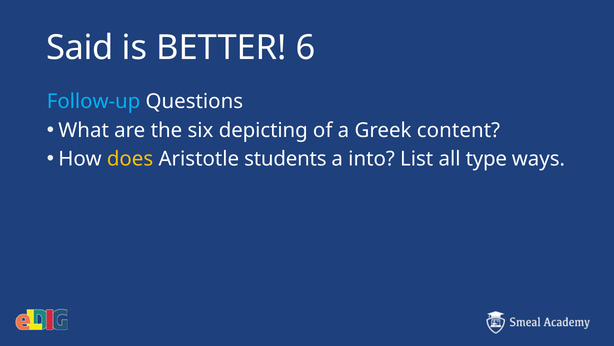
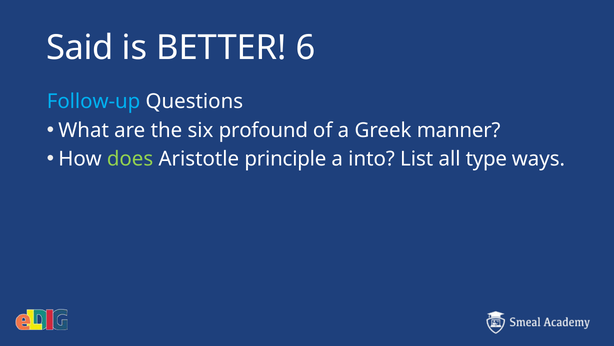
depicting: depicting -> profound (263, 130)
content: content -> manner (459, 130)
does colour: yellow -> light green (130, 159)
students: students -> principle (285, 159)
